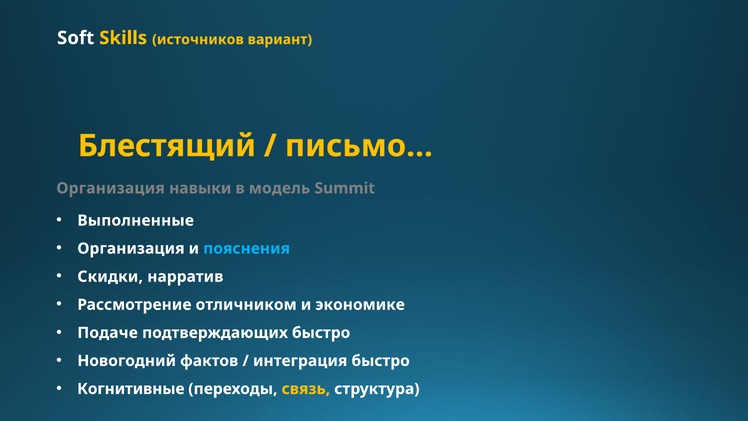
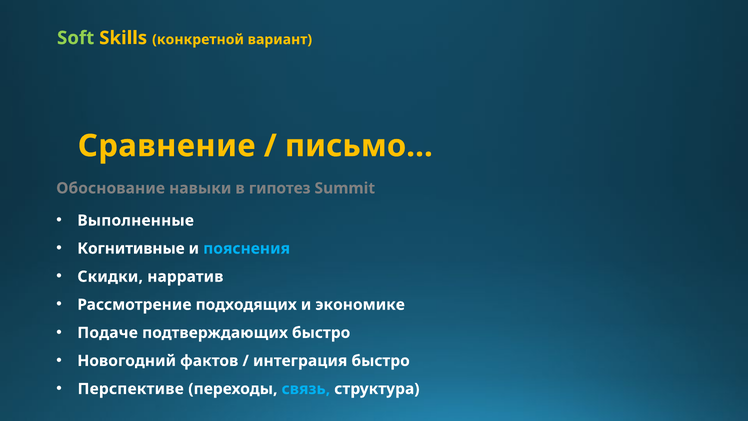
Soft colour: white -> light green (76, 38)
источников: источников -> конкретной (198, 40)
Блестящий: Блестящий -> Сравнение (167, 146)
Организация: Организация -> Обоснование (111, 188)
модель: модель -> гипотез (280, 188)
Организация: Организация -> Когнитивные (131, 248)
отличником: отличником -> подходящих (246, 305)
Когнитивные: Когнитивные -> Перспективе (131, 389)
связь colour: yellow -> light blue (306, 389)
